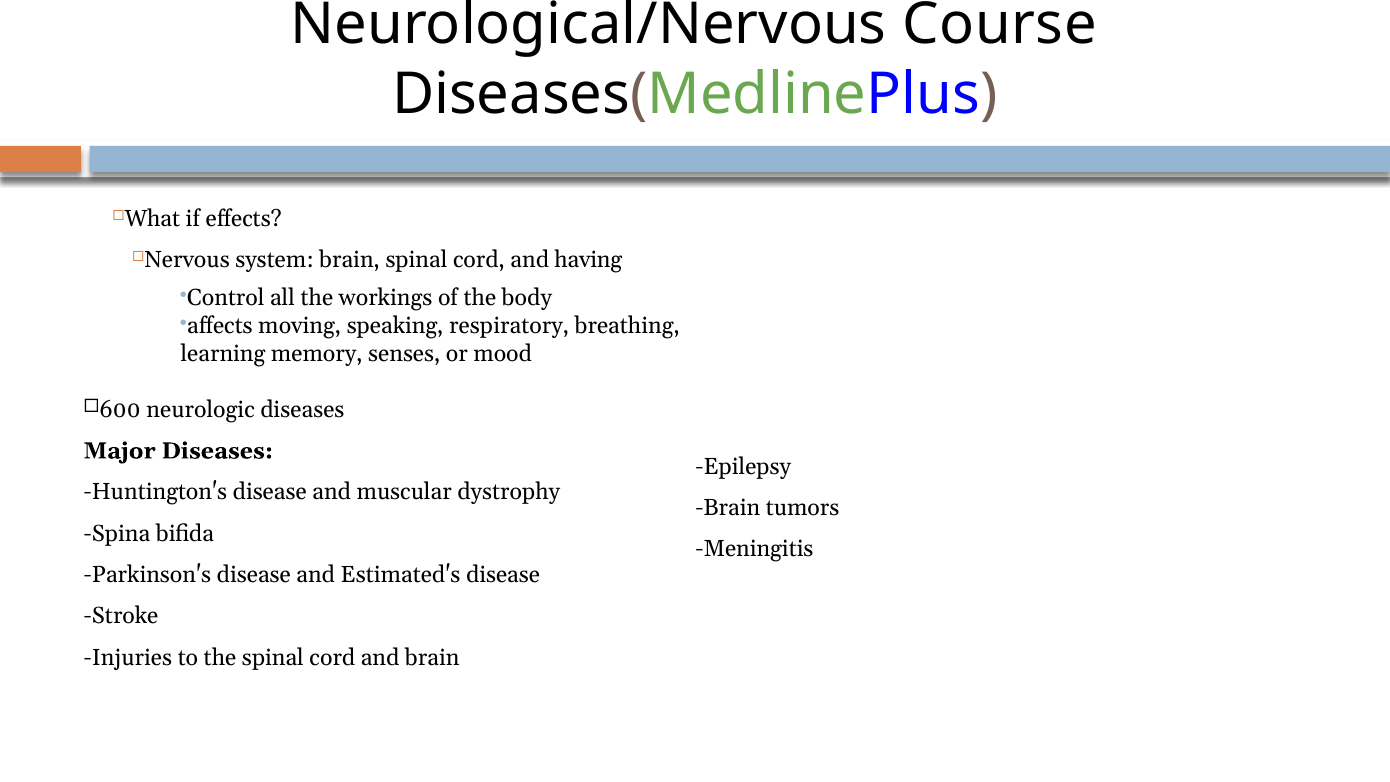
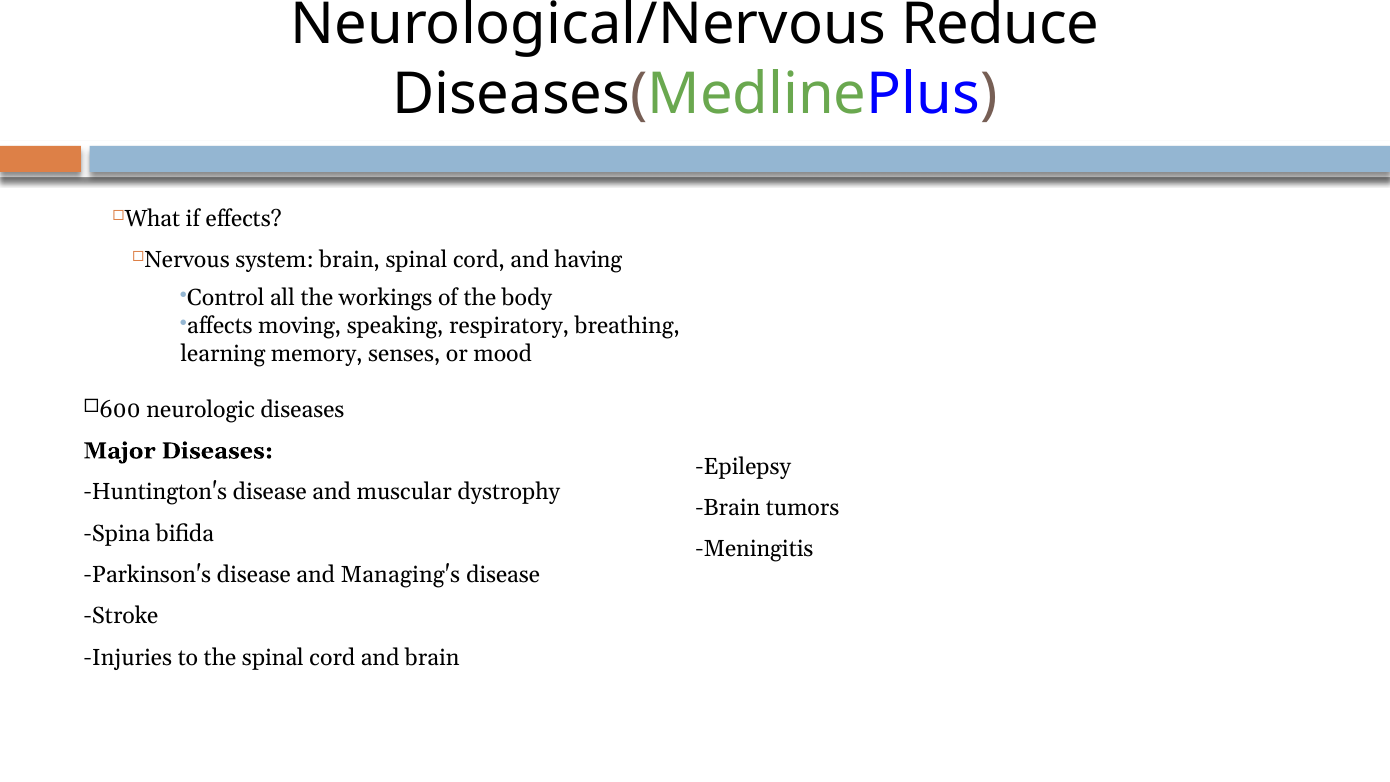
Course: Course -> Reduce (1000, 25)
Estimated's: Estimated's -> Managing's (400, 575)
